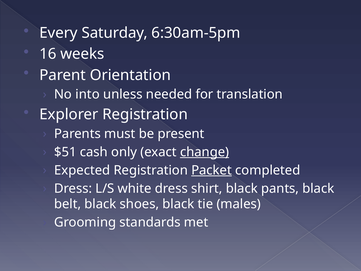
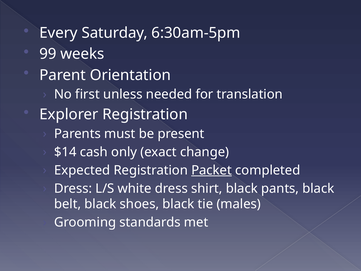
16: 16 -> 99 (48, 54)
into: into -> first (87, 94)
$51: $51 -> $14 (65, 152)
change underline: present -> none (205, 152)
